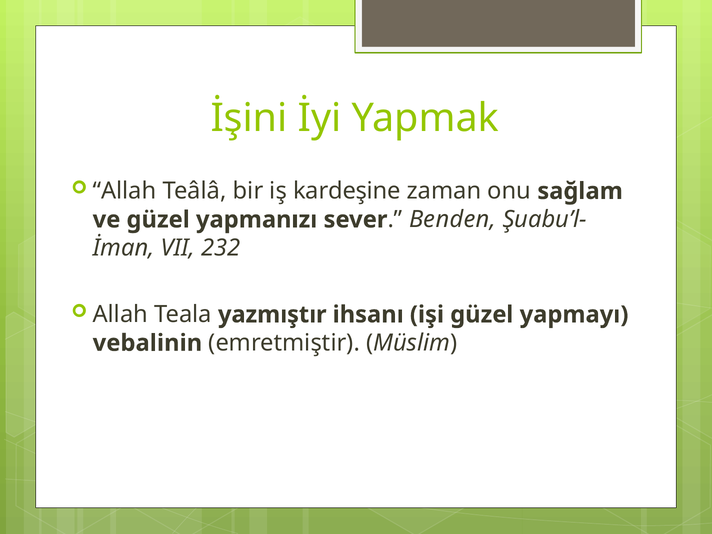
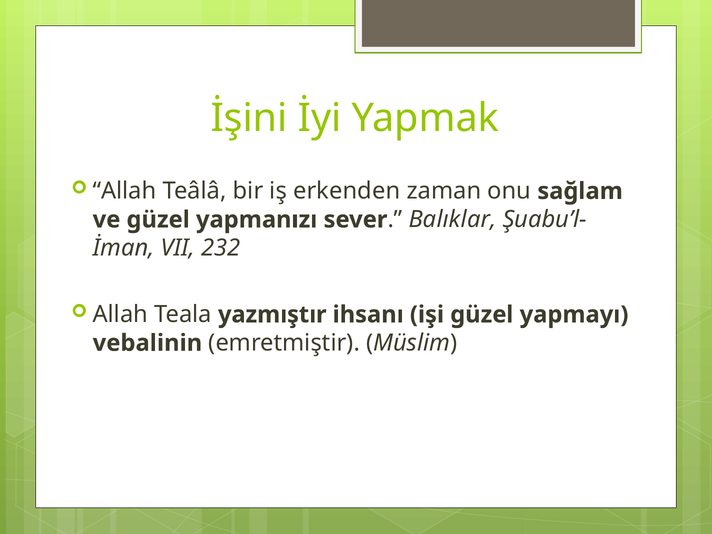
kardeşine: kardeşine -> erkenden (347, 191)
Benden: Benden -> Balıklar (452, 220)
